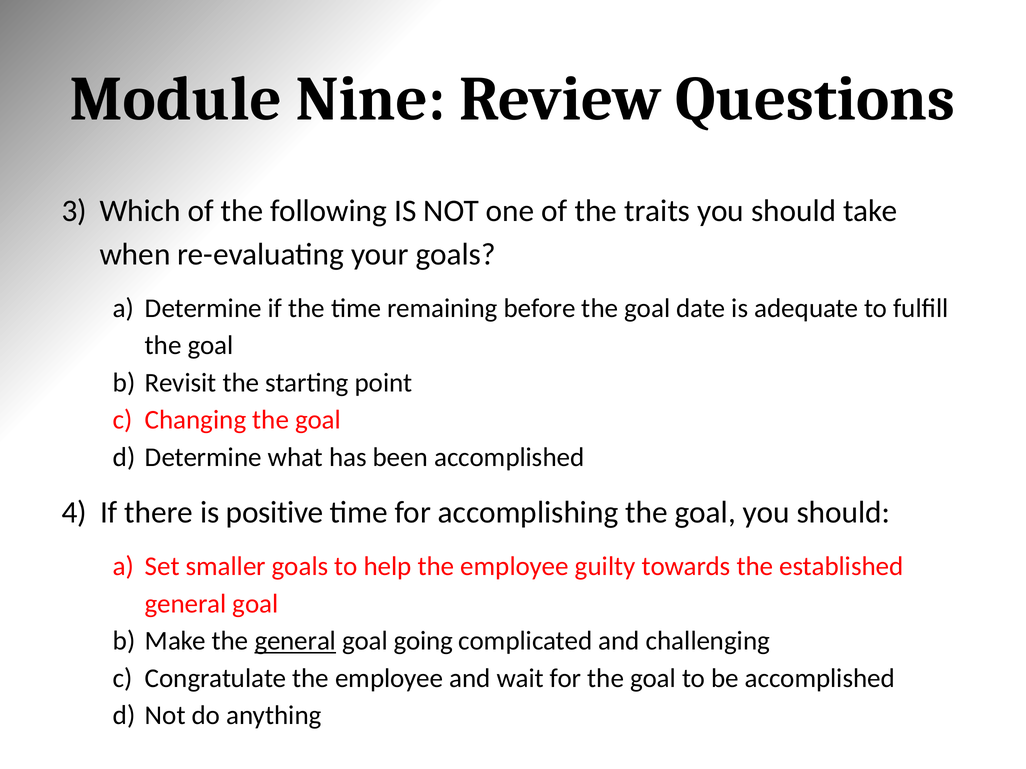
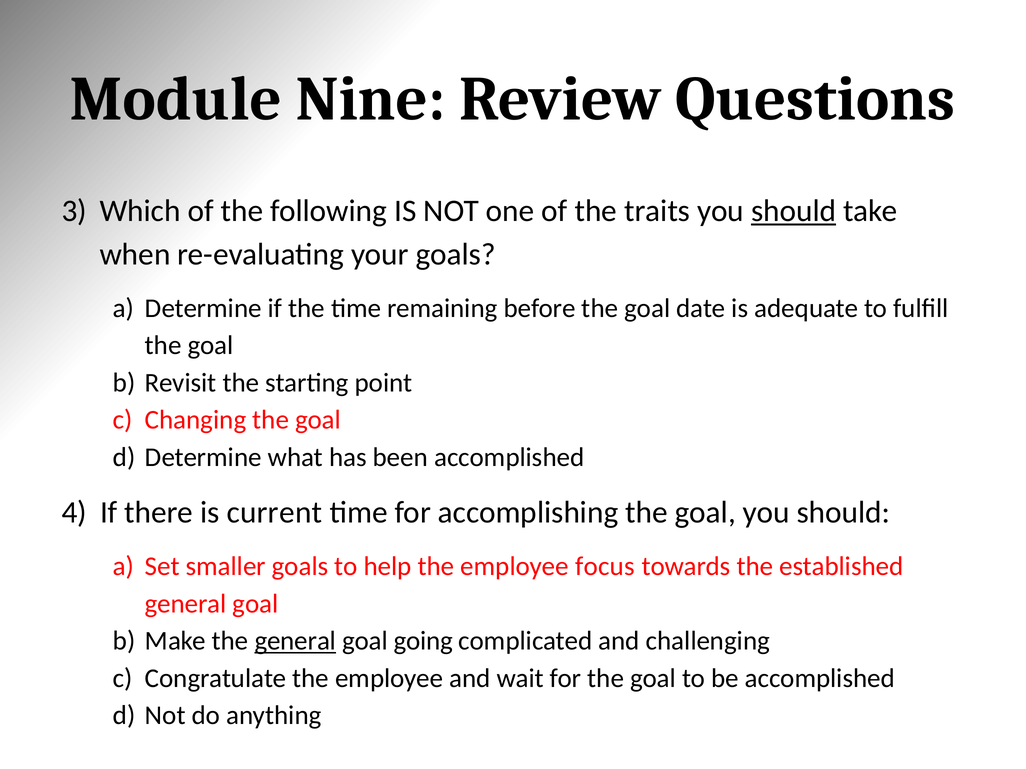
should underline: none -> present (794, 211)
positive: positive -> current (274, 513)
guilty: guilty -> focus (605, 567)
